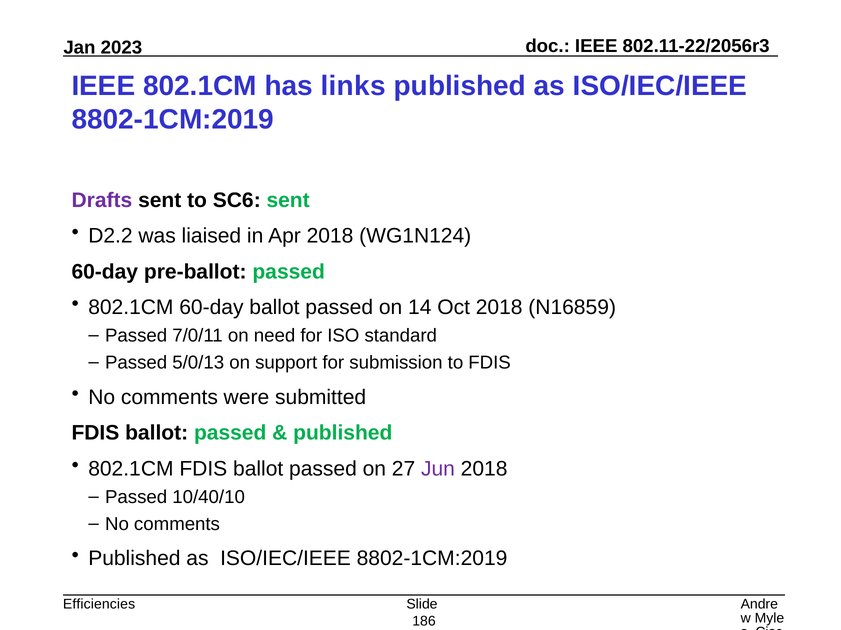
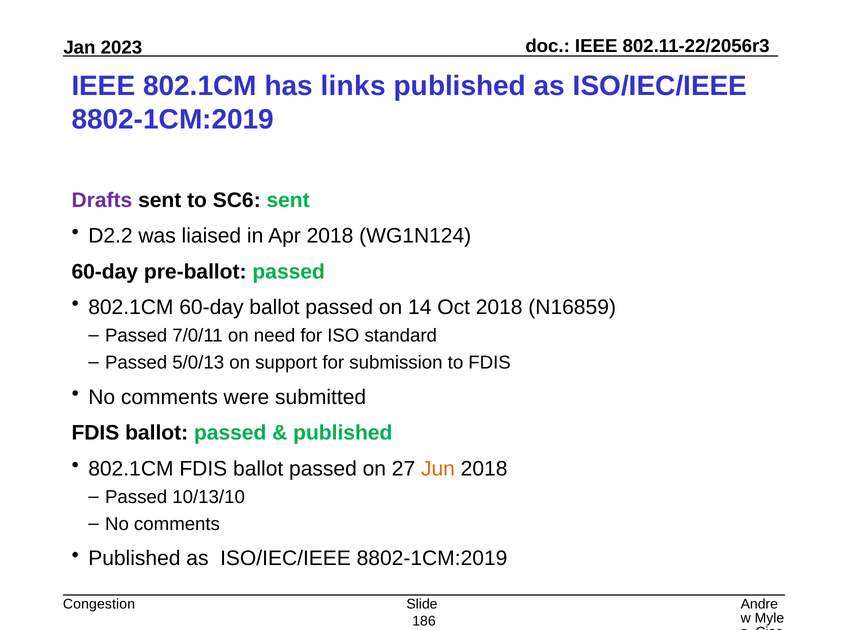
Jun colour: purple -> orange (438, 469)
10/40/10: 10/40/10 -> 10/13/10 (209, 498)
Efficiencies: Efficiencies -> Congestion (99, 605)
